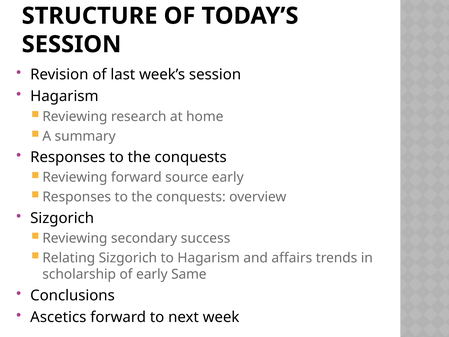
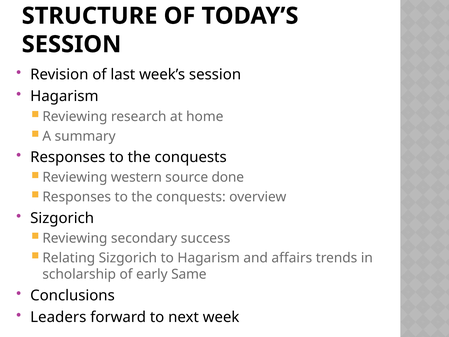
Reviewing forward: forward -> western (136, 177)
source early: early -> done (228, 177)
Ascetics: Ascetics -> Leaders (58, 317)
